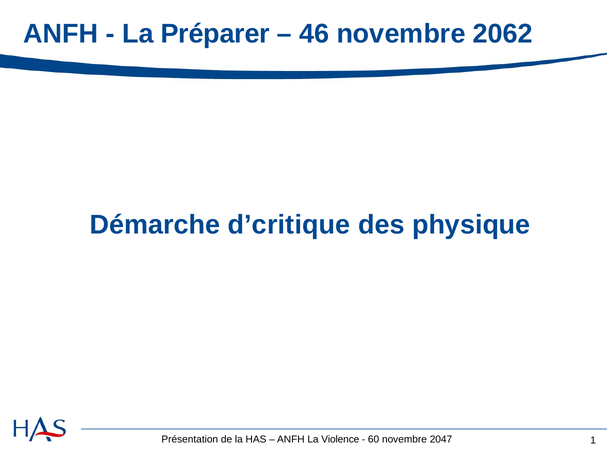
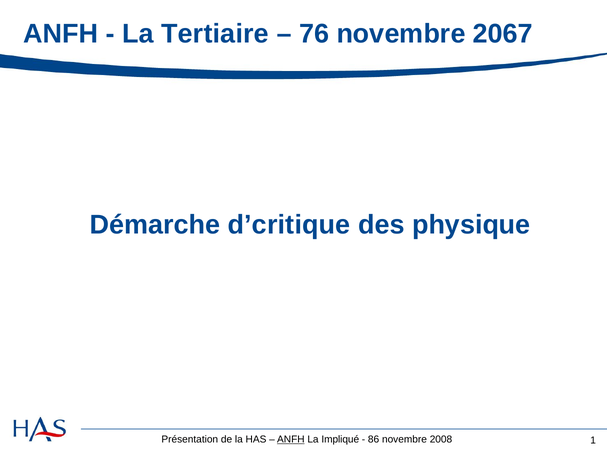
Préparer: Préparer -> Tertiaire (215, 34)
46: 46 -> 76 (314, 34)
2062: 2062 -> 2067 (503, 34)
ANFH underline: none -> present (291, 439)
Violence: Violence -> Impliqué (340, 439)
60: 60 -> 86 (374, 439)
2047: 2047 -> 2008 (441, 439)
